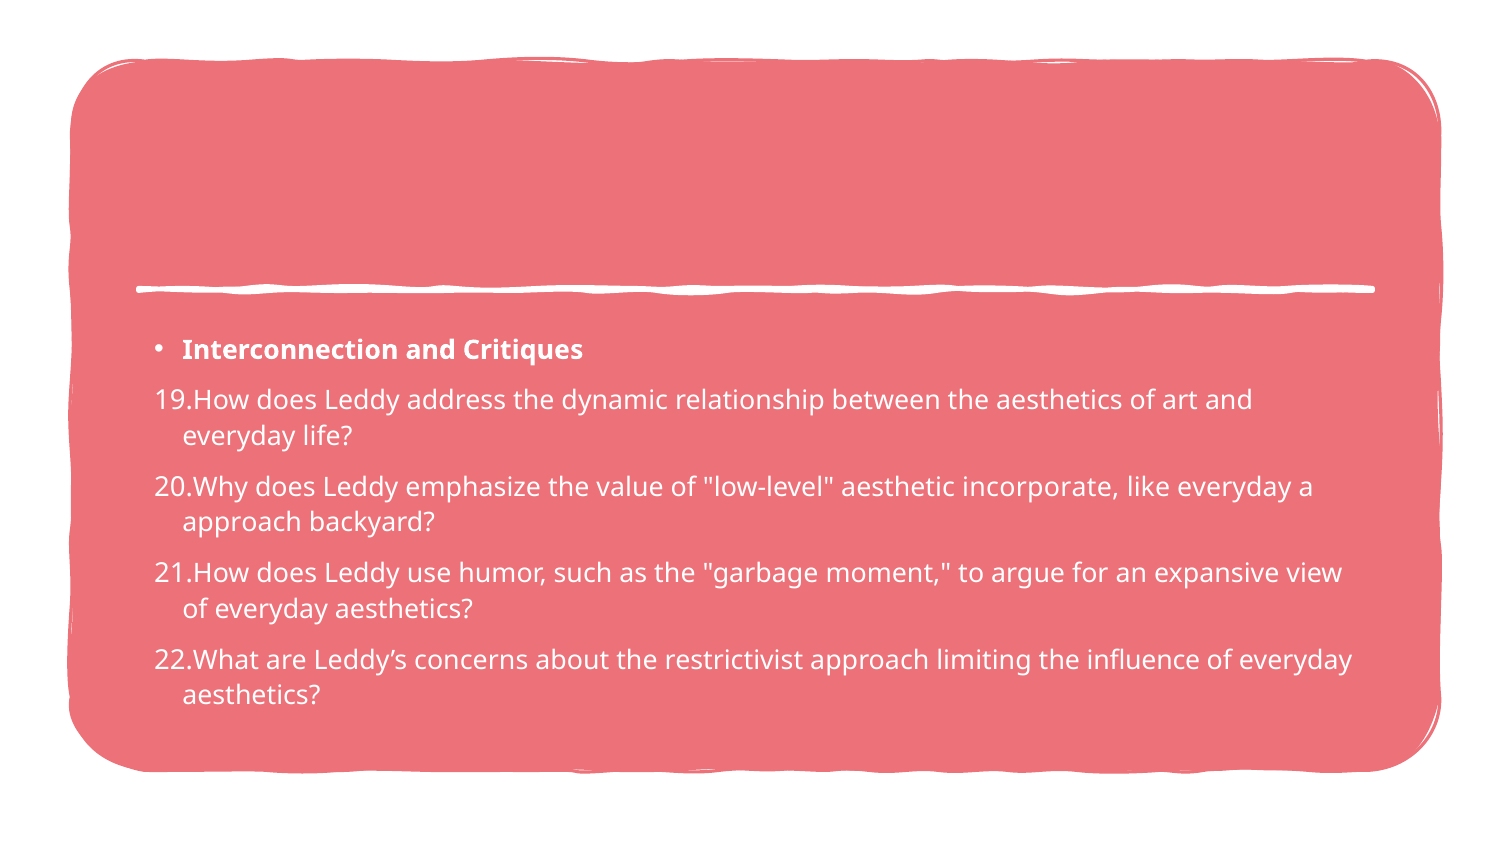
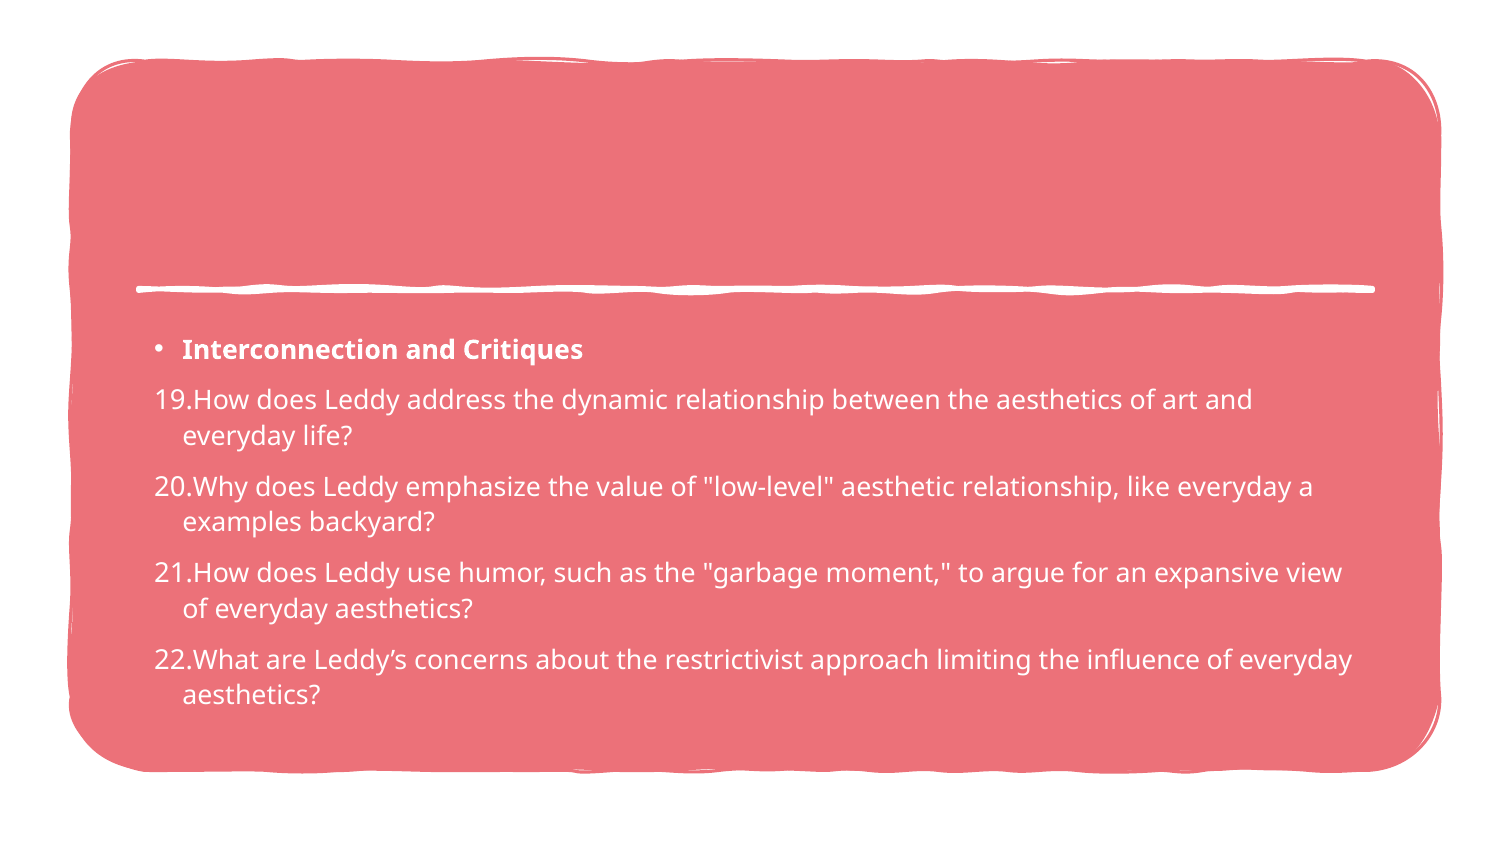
aesthetic incorporate: incorporate -> relationship (1041, 488)
approach: approach -> examples (242, 523)
